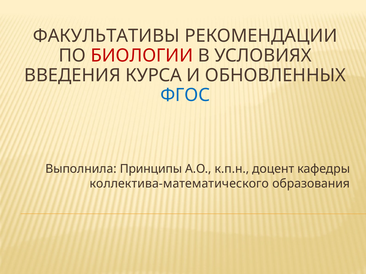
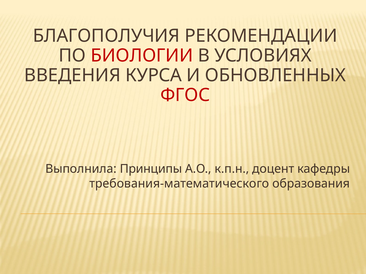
ФАКУЛЬТАТИВЫ: ФАКУЛЬТАТИВЫ -> БЛАГОПОЛУЧИЯ (106, 36)
ФГОС colour: blue -> red (185, 95)
коллектива-математического: коллектива-математического -> требования-математического (179, 184)
